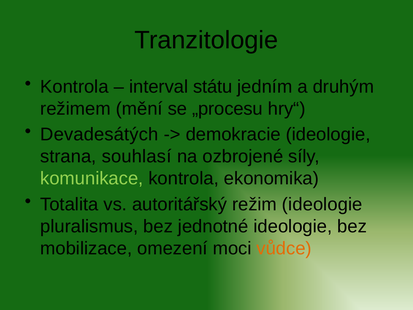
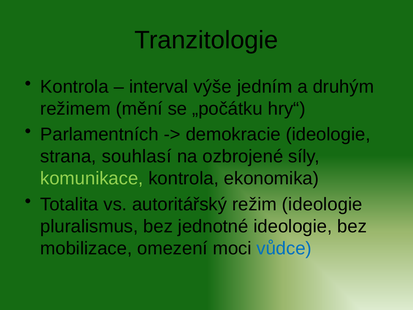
státu: státu -> výše (213, 87)
„procesu: „procesu -> „počátku (227, 109)
Devadesátých: Devadesátých -> Parlamentních (99, 134)
vůdce colour: orange -> blue (284, 248)
